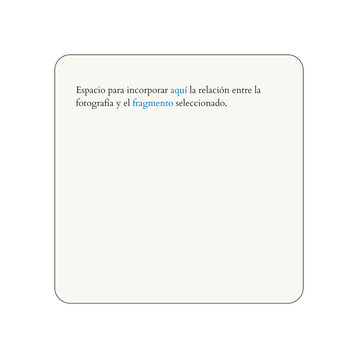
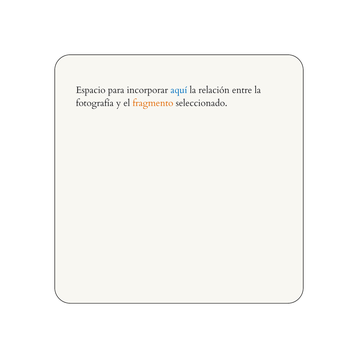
fragmento colour: blue -> orange (153, 103)
